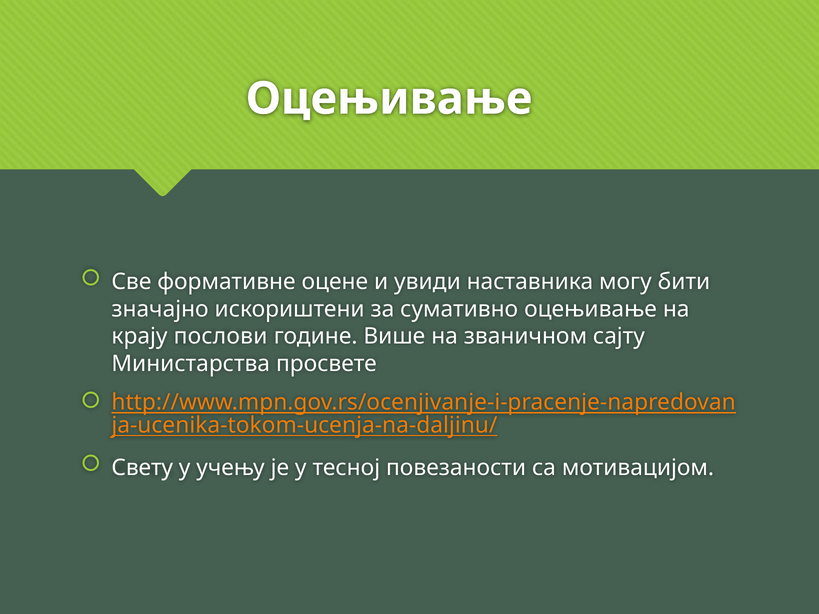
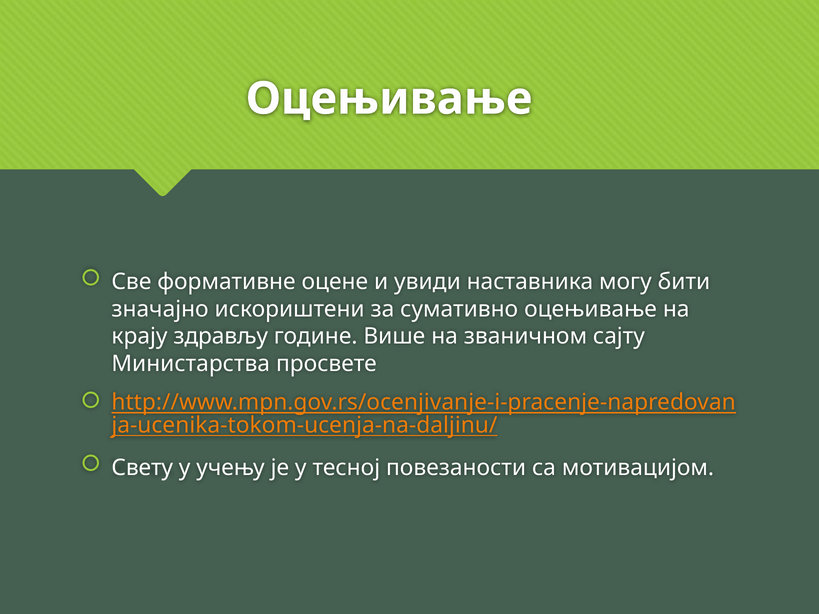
послови: послови -> здрављу (221, 337)
